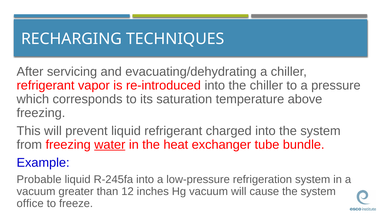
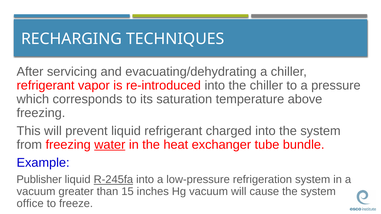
Probable: Probable -> Publisher (39, 180)
R-245fa underline: none -> present (113, 180)
12: 12 -> 15 (128, 192)
